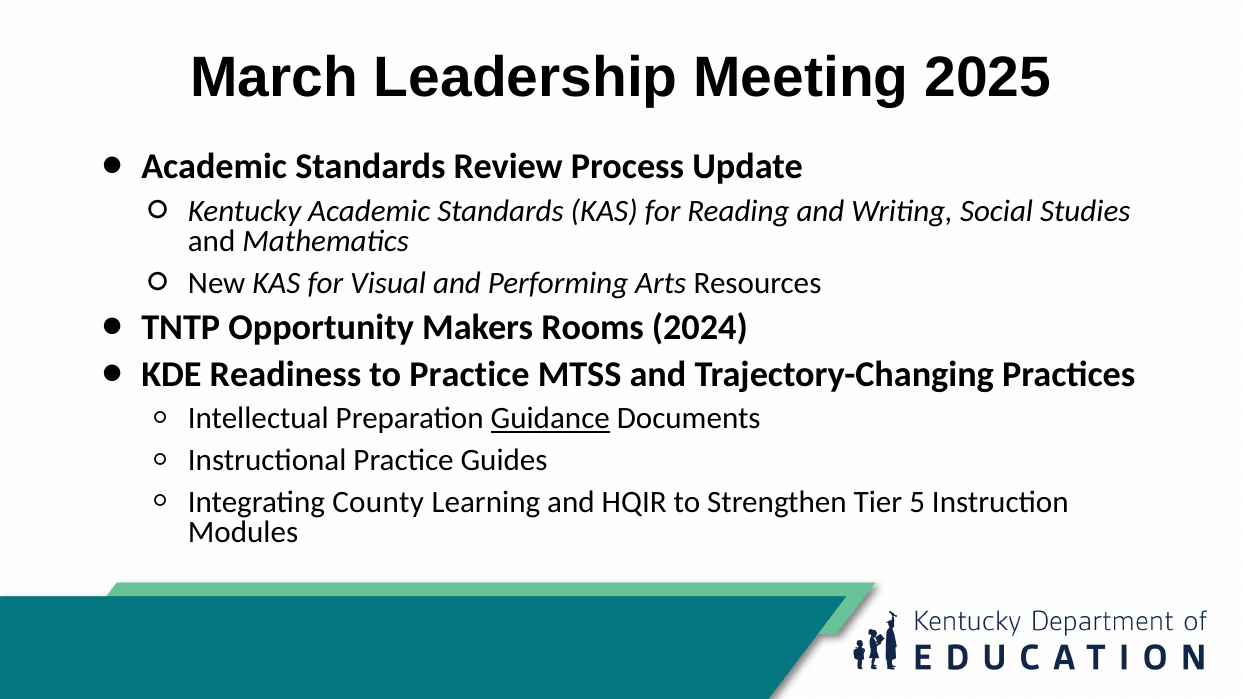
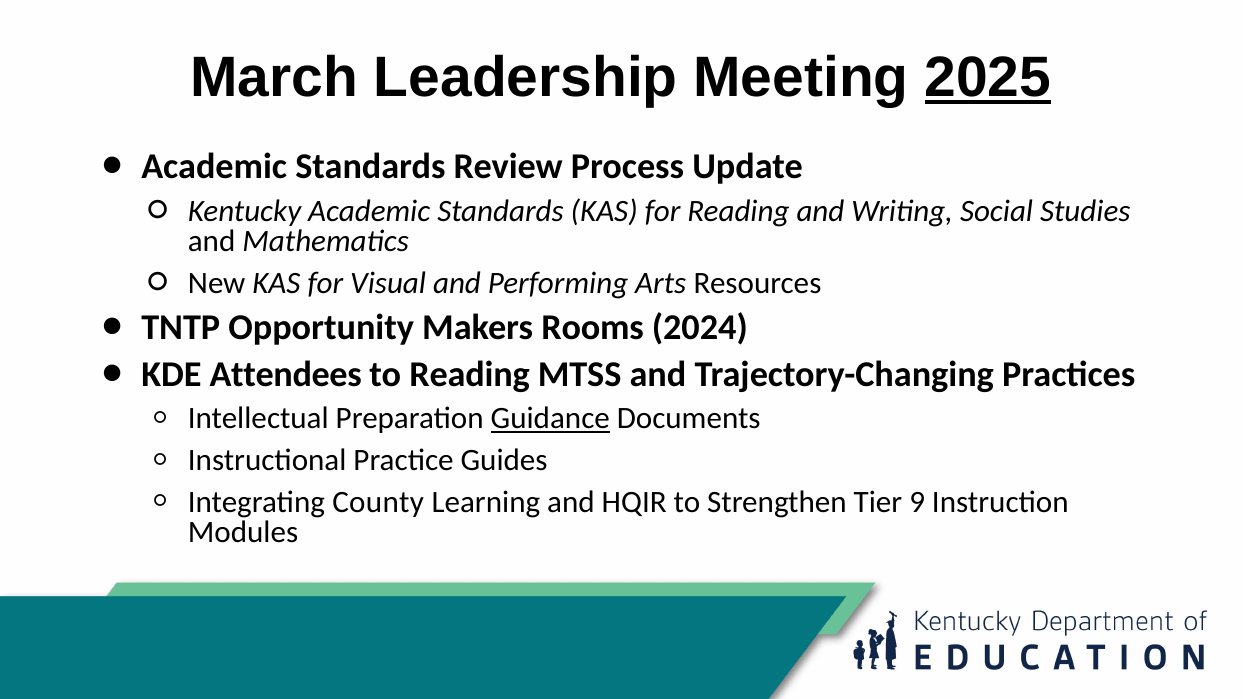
2025 underline: none -> present (988, 78)
Readiness: Readiness -> Attendees (286, 374)
to Practice: Practice -> Reading (470, 374)
5: 5 -> 9 (917, 502)
